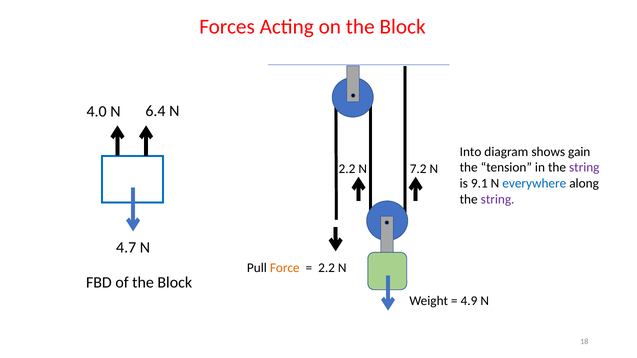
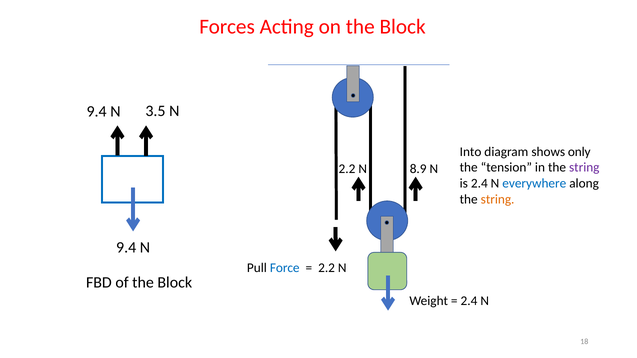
6.4: 6.4 -> 3.5 (155, 111)
4.0: 4.0 -> 9.4 (97, 112)
gain: gain -> only (579, 152)
7.2: 7.2 -> 8.9 (418, 169)
is 9.1: 9.1 -> 2.4 (479, 184)
string colour: purple -> orange (498, 200)
4.7: 4.7 -> 9.4 (126, 248)
Force colour: orange -> blue (285, 268)
4.9: 4.9 -> 2.4 (469, 301)
